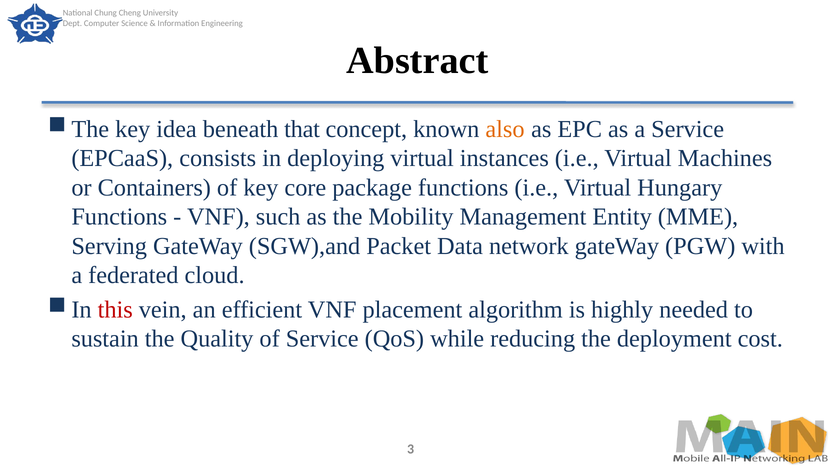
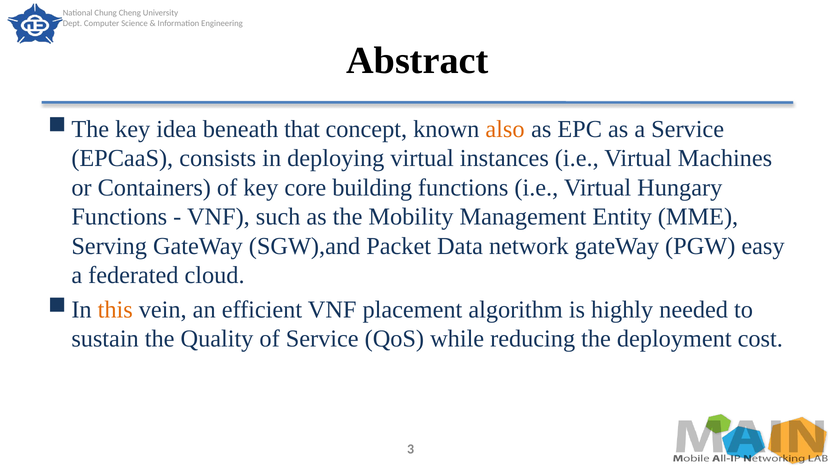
package: package -> building (372, 188)
with: with -> easy (763, 246)
this colour: red -> orange (115, 309)
